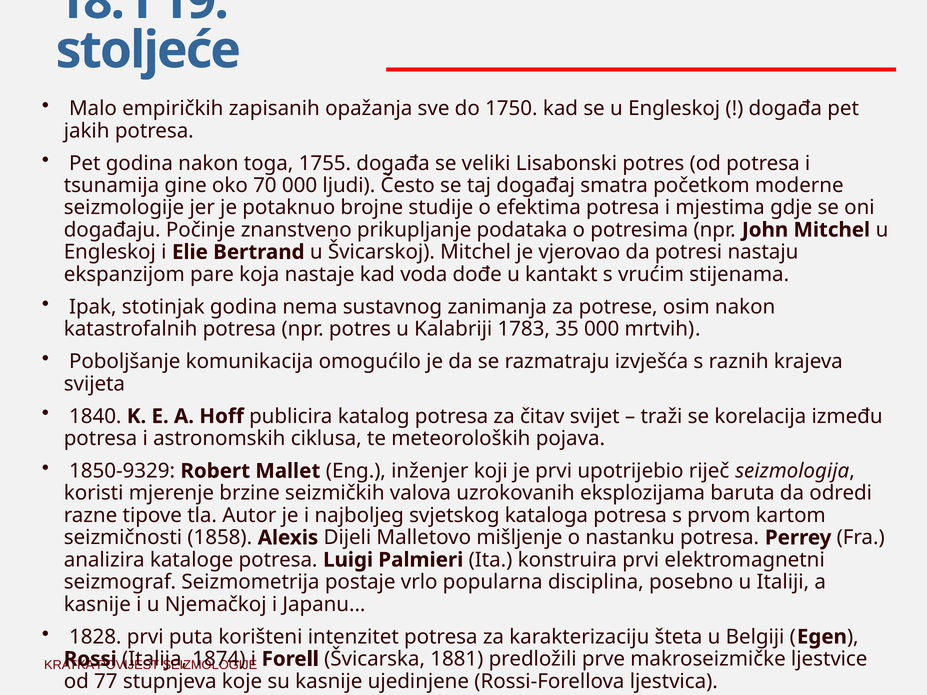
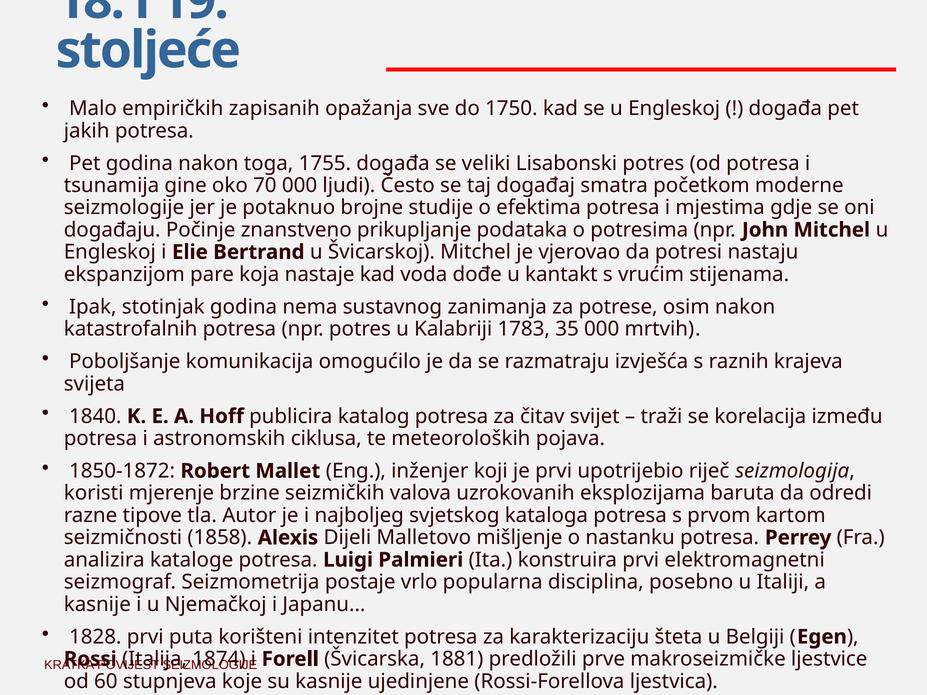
1850-9329: 1850-9329 -> 1850-1872 (122, 471)
77: 77 -> 60 (106, 681)
